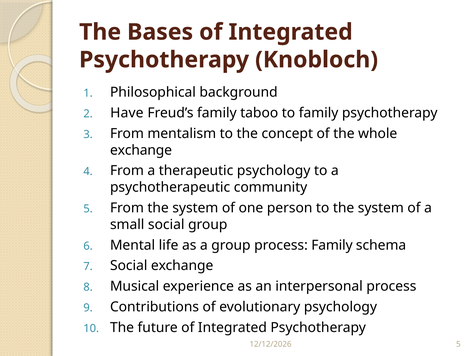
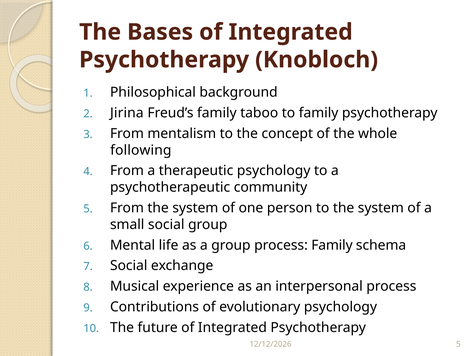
Have: Have -> Jirina (127, 113)
exchange: exchange -> following (141, 150)
